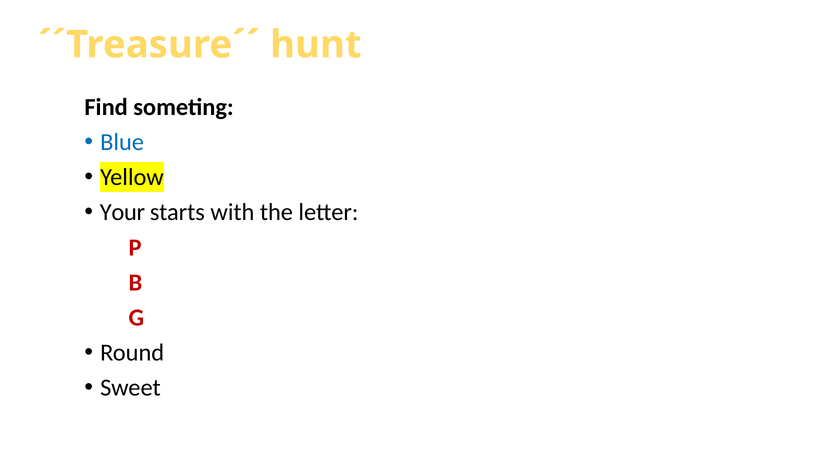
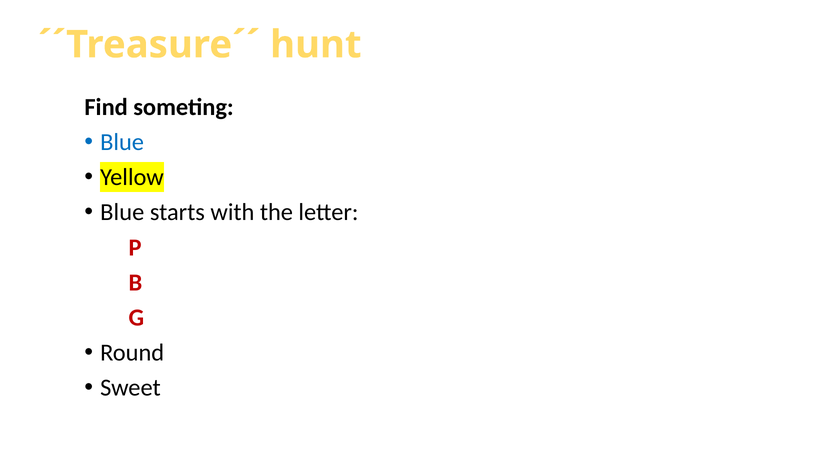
Your: Your -> Blue (122, 212)
